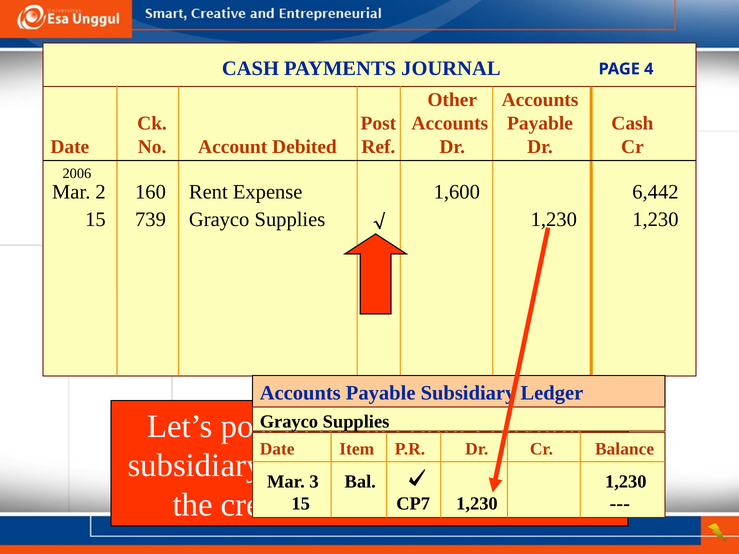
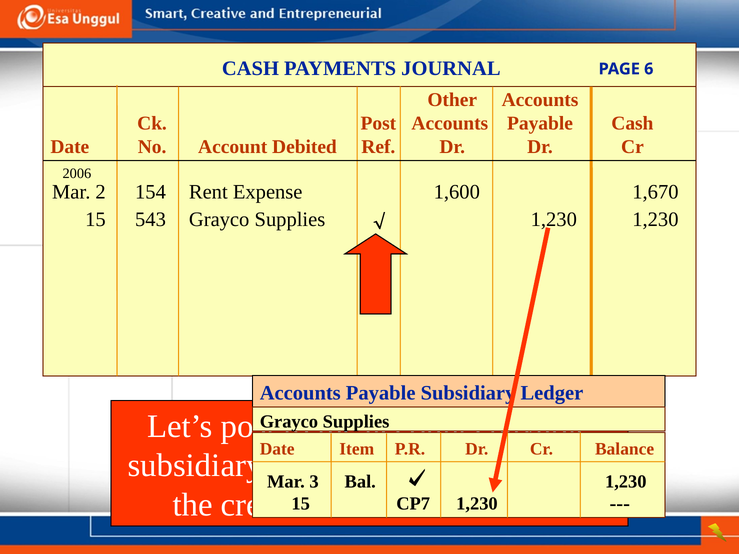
4: 4 -> 6 (649, 69)
160: 160 -> 154 (150, 192)
6,442: 6,442 -> 1,670 (655, 192)
739: 739 -> 543 (150, 219)
